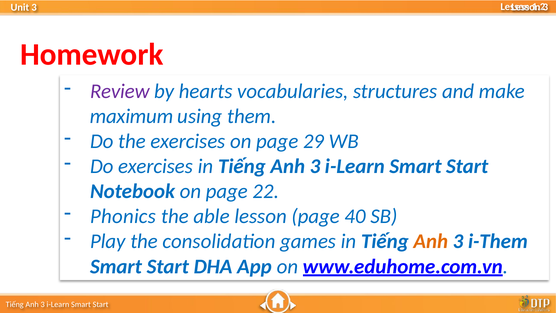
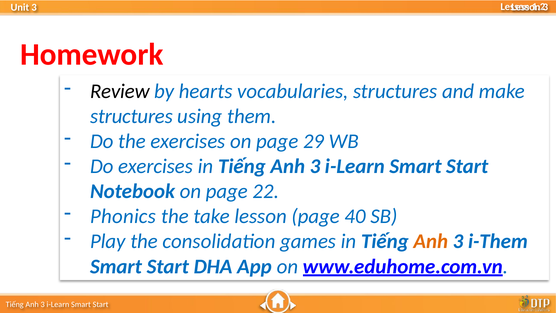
Review colour: purple -> black (120, 91)
maximum: maximum -> structures (131, 116)
able: able -> take (212, 216)
